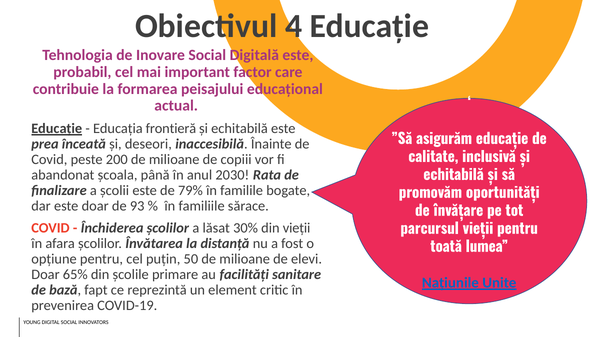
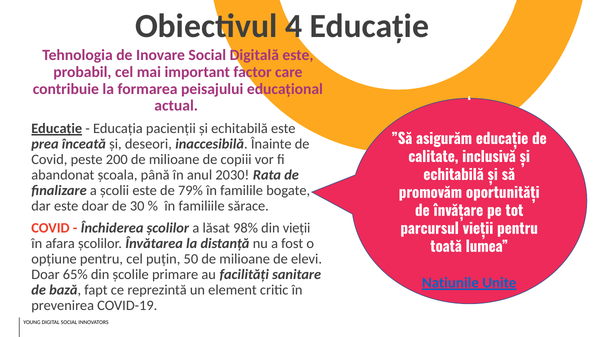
frontieră: frontieră -> pacienții (171, 129)
93: 93 -> 30 (137, 206)
30%: 30% -> 98% (246, 228)
